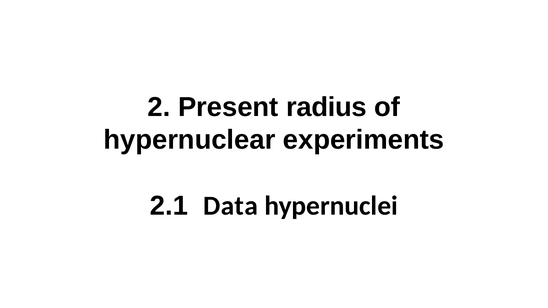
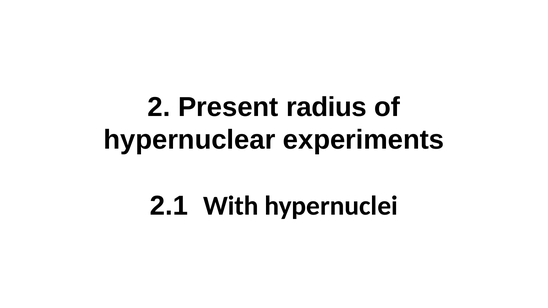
Data: Data -> With (231, 206)
